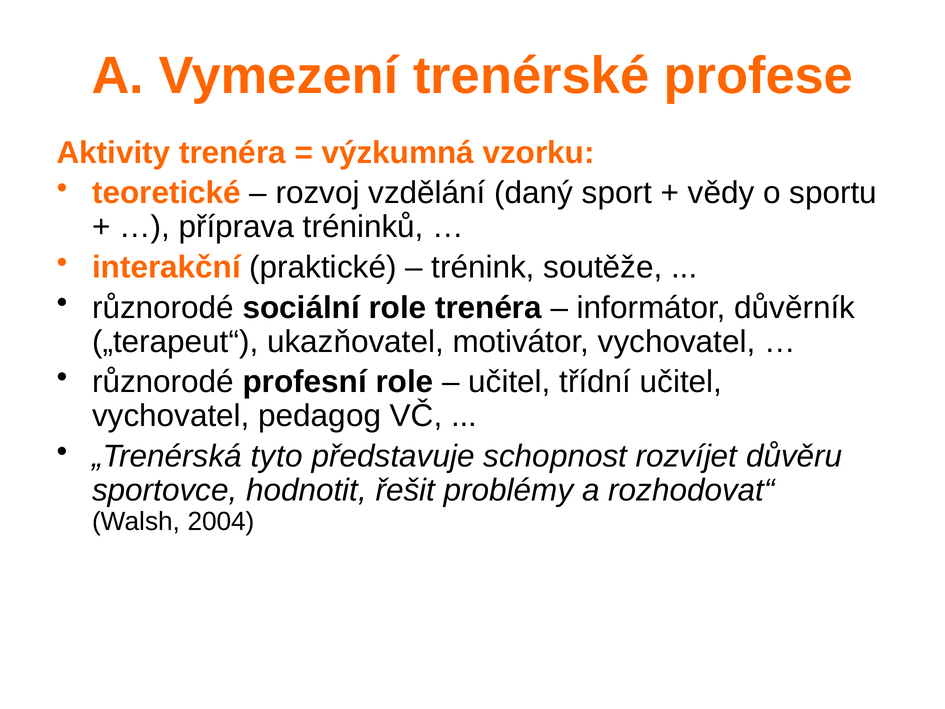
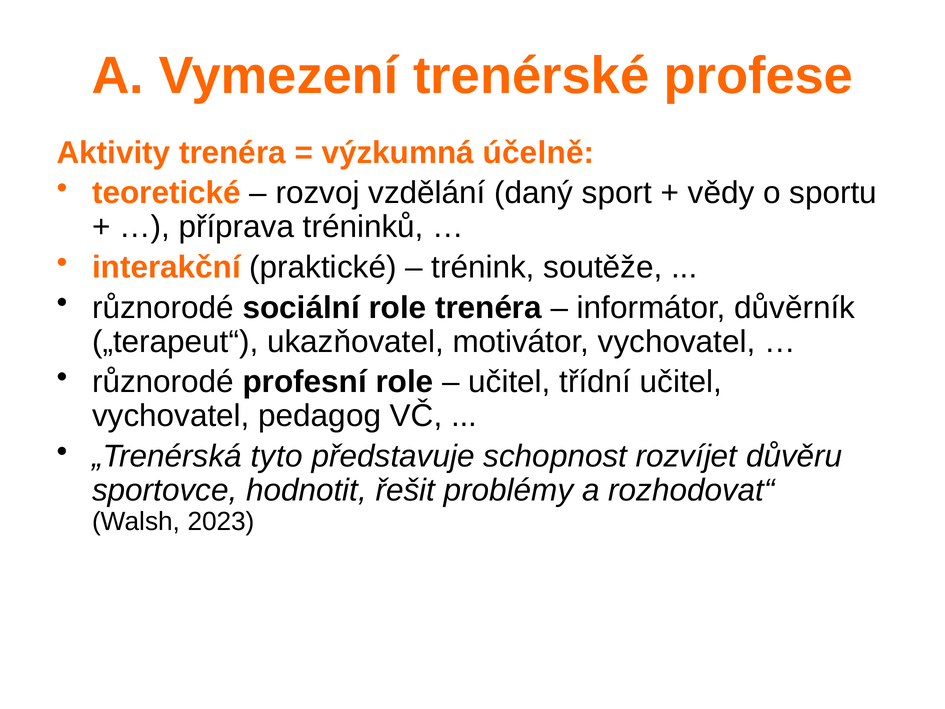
vzorku: vzorku -> účelně (539, 153)
2004: 2004 -> 2023 (221, 521)
